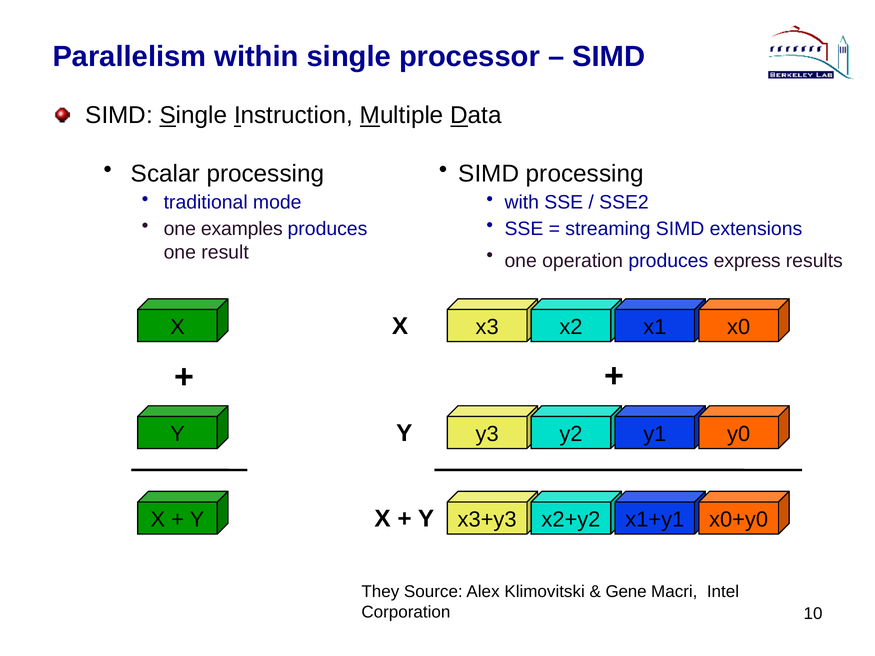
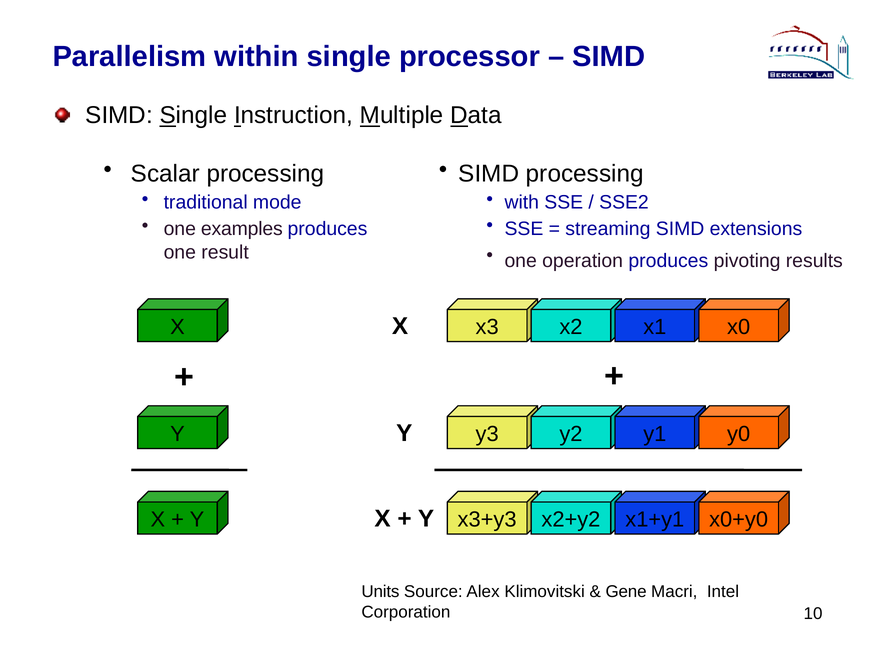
express: express -> pivoting (747, 261)
They: They -> Units (380, 592)
